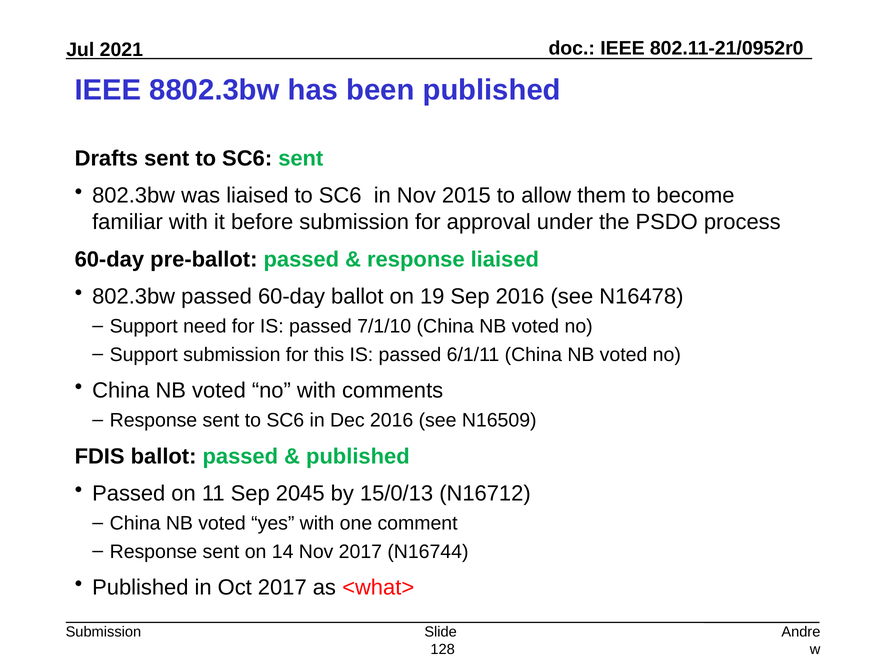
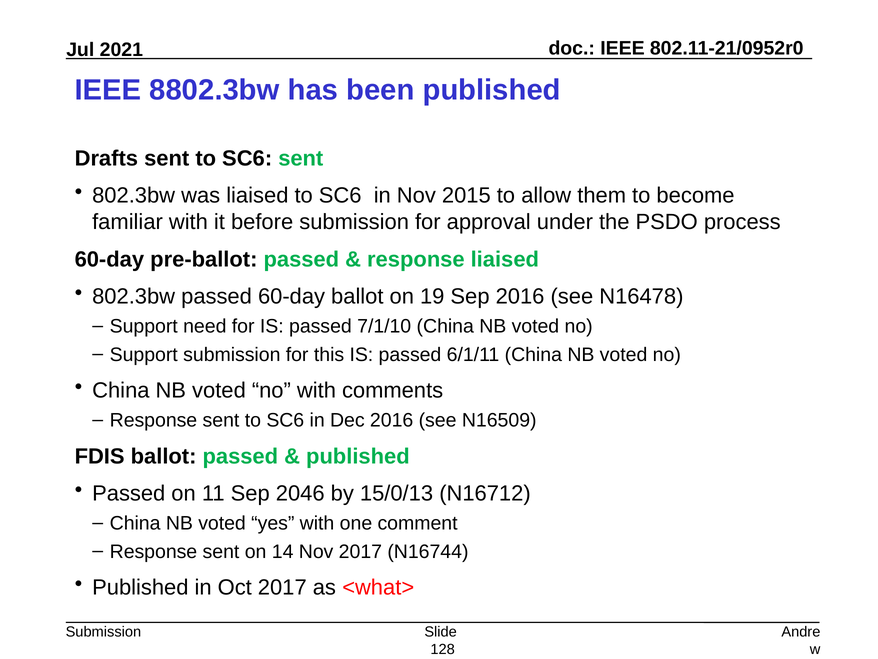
2045: 2045 -> 2046 (300, 493)
